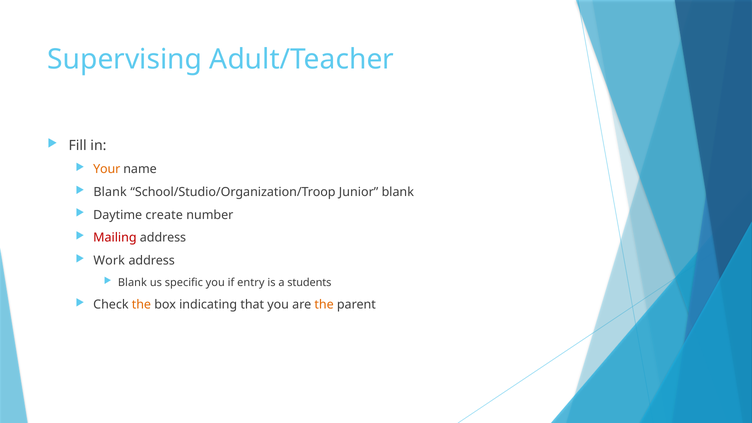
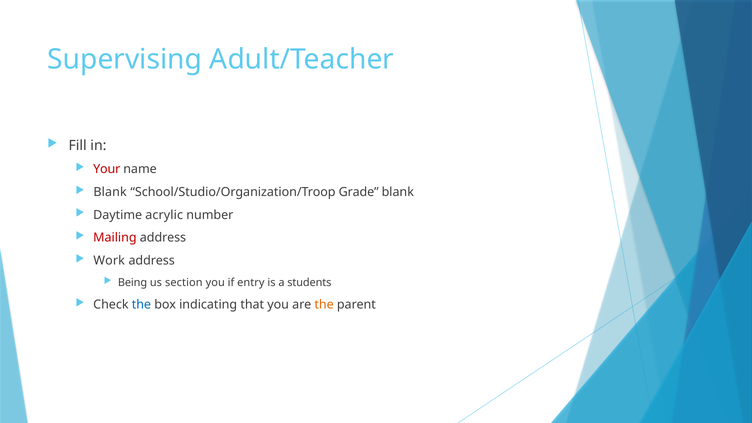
Your colour: orange -> red (107, 169)
Junior: Junior -> Grade (359, 192)
create: create -> acrylic (164, 215)
Blank: Blank -> Being (133, 283)
specific: specific -> section (184, 283)
the colour: orange -> blue (141, 305)
